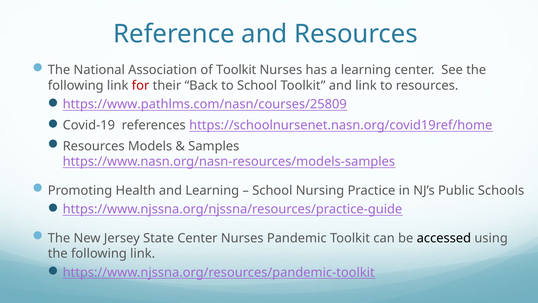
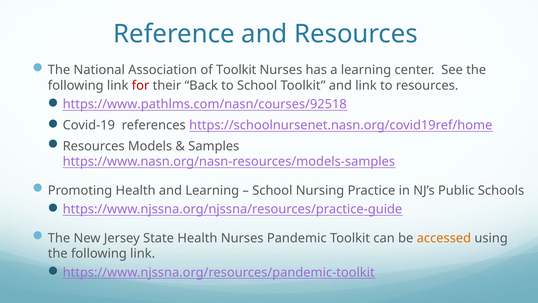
https://www.pathlms.com/nasn/courses/25809: https://www.pathlms.com/nasn/courses/25809 -> https://www.pathlms.com/nasn/courses/92518 (205, 104)
State Center: Center -> Health (197, 238)
accessed colour: black -> orange (444, 238)
